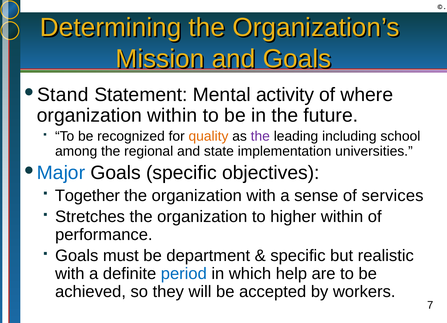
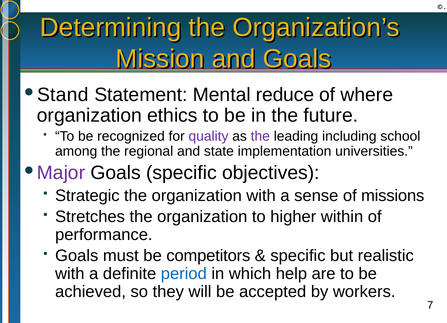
activity: activity -> reduce (285, 95)
organization within: within -> ethics (172, 115)
quality colour: orange -> purple (208, 136)
Major colour: blue -> purple (61, 173)
Together: Together -> Strategic (87, 195)
services: services -> missions (393, 195)
department: department -> competitors (208, 256)
